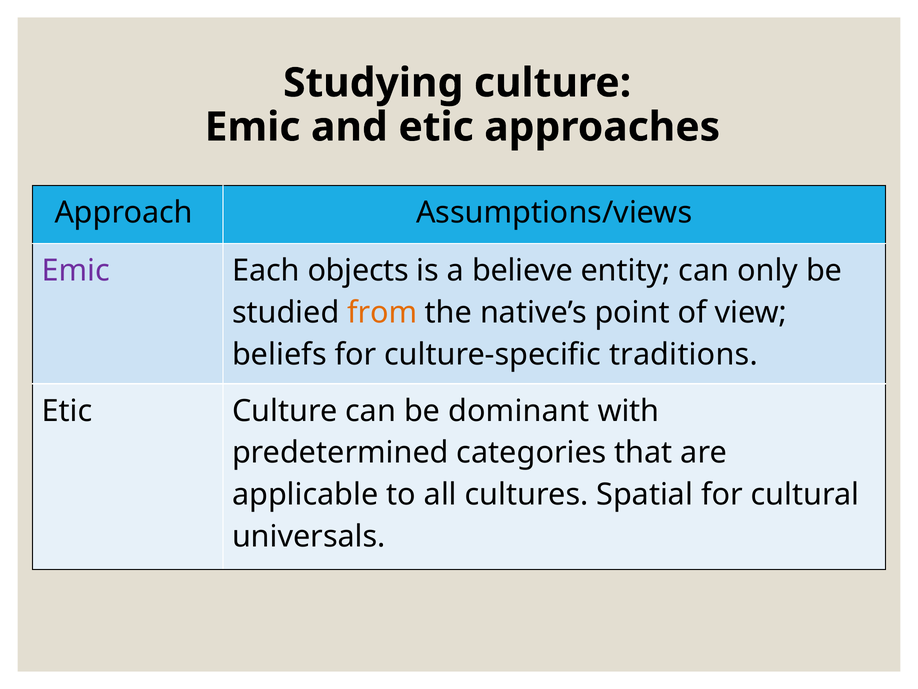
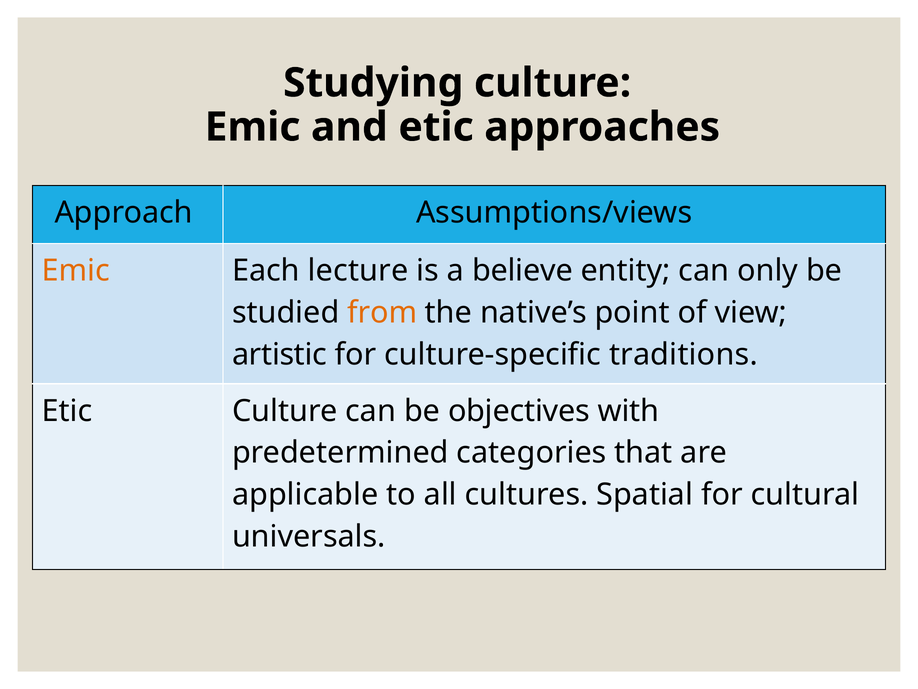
Emic colour: purple -> orange (76, 271)
objects: objects -> lecture (358, 271)
beliefs: beliefs -> artistic (280, 354)
dominant: dominant -> objectives (519, 411)
